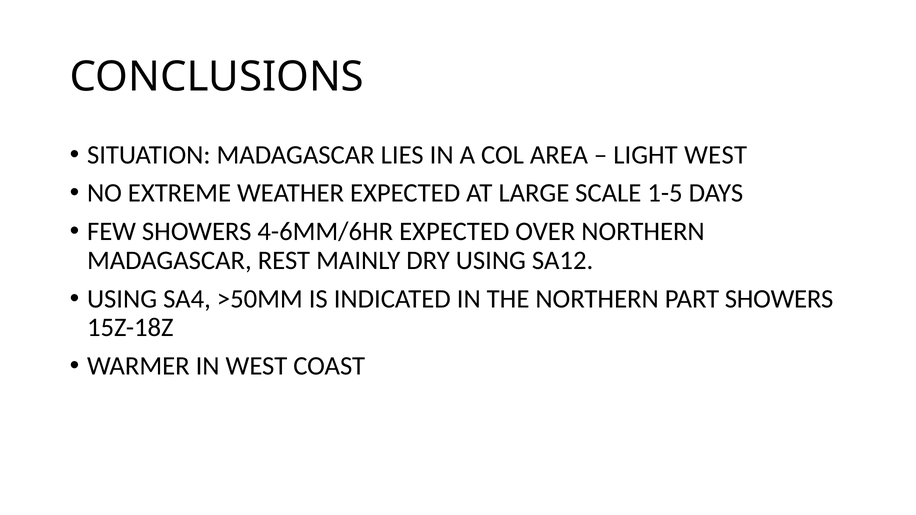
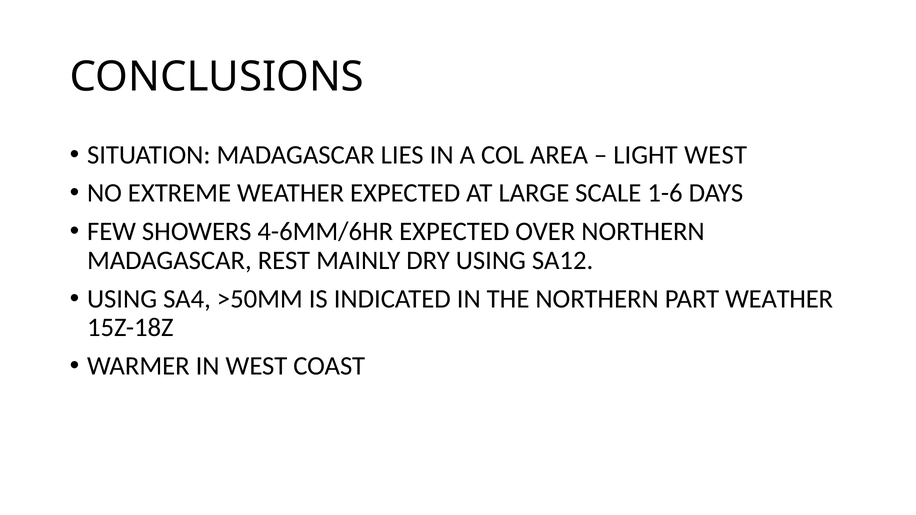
1-5: 1-5 -> 1-6 (665, 193)
PART SHOWERS: SHOWERS -> WEATHER (779, 299)
